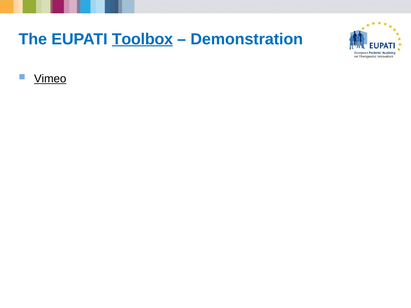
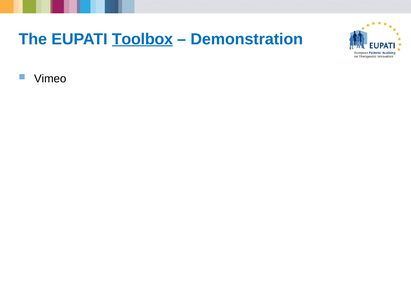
Vimeo underline: present -> none (50, 79)
